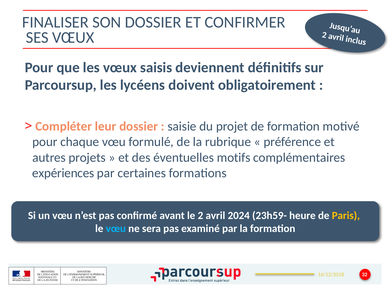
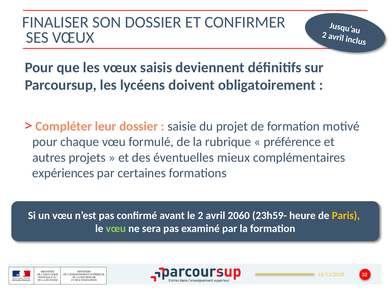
motifs: motifs -> mieux (234, 158)
2024: 2024 -> 2060 (239, 216)
vœu colour: light blue -> light green (116, 229)
